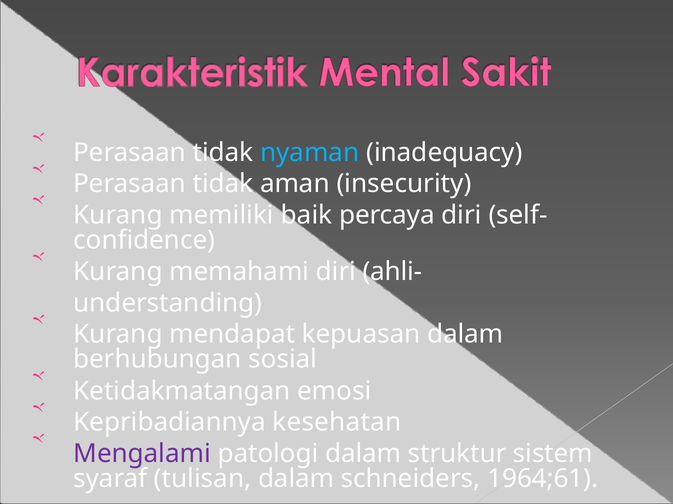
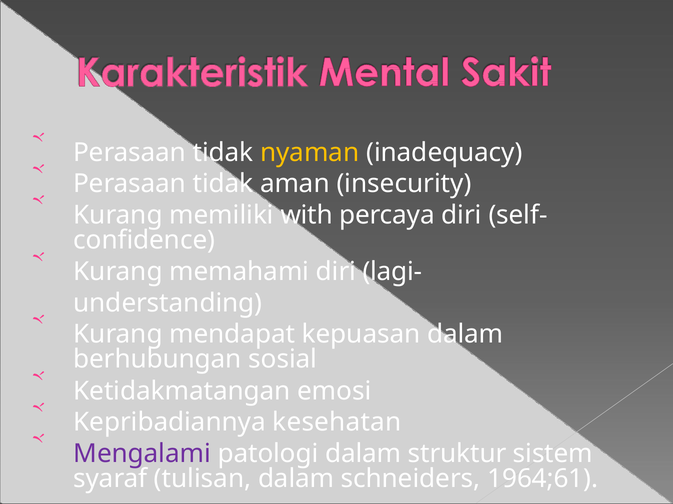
nyaman colour: light blue -> yellow (310, 153)
baik: baik -> with (307, 215)
ahli-: ahli- -> lagi- (392, 272)
